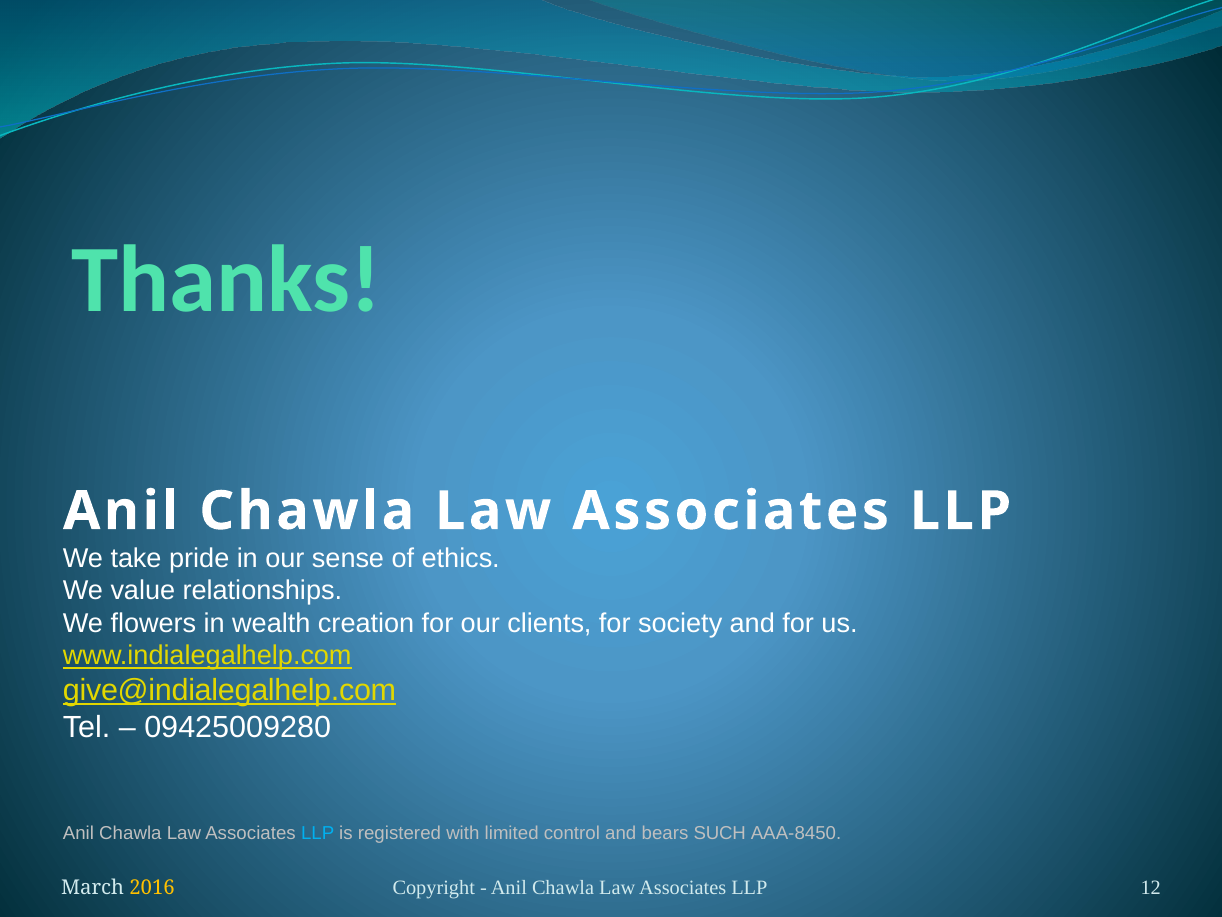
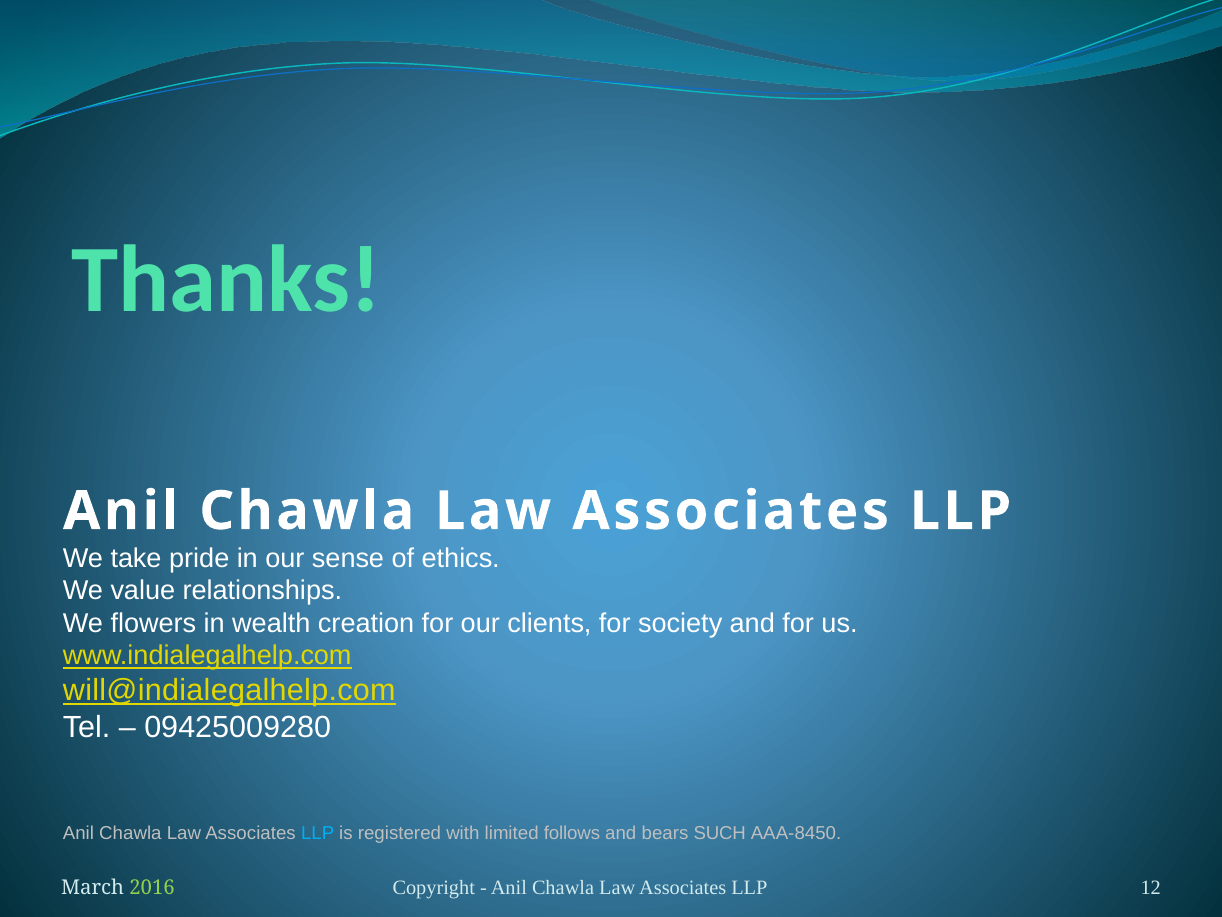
give@indialegalhelp.com: give@indialegalhelp.com -> will@indialegalhelp.com (229, 690)
control: control -> follows (572, 833)
2016 colour: yellow -> light green (152, 887)
